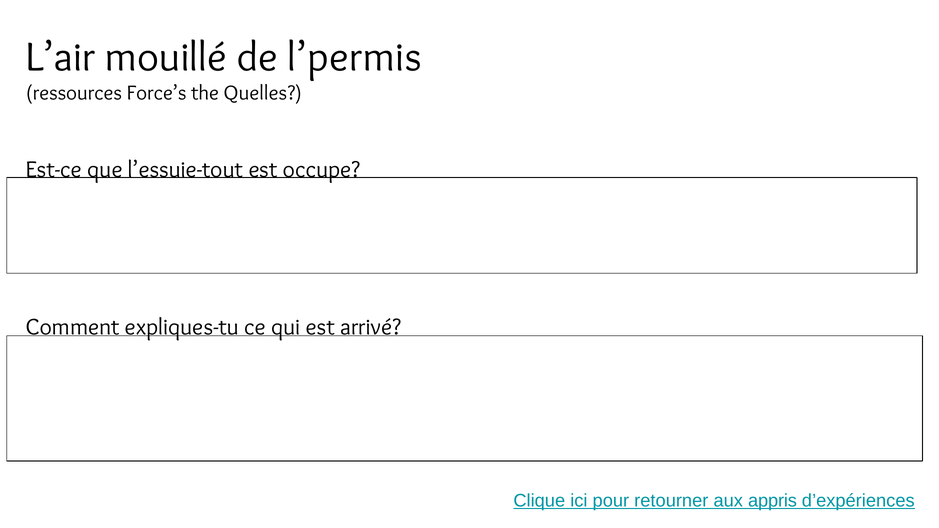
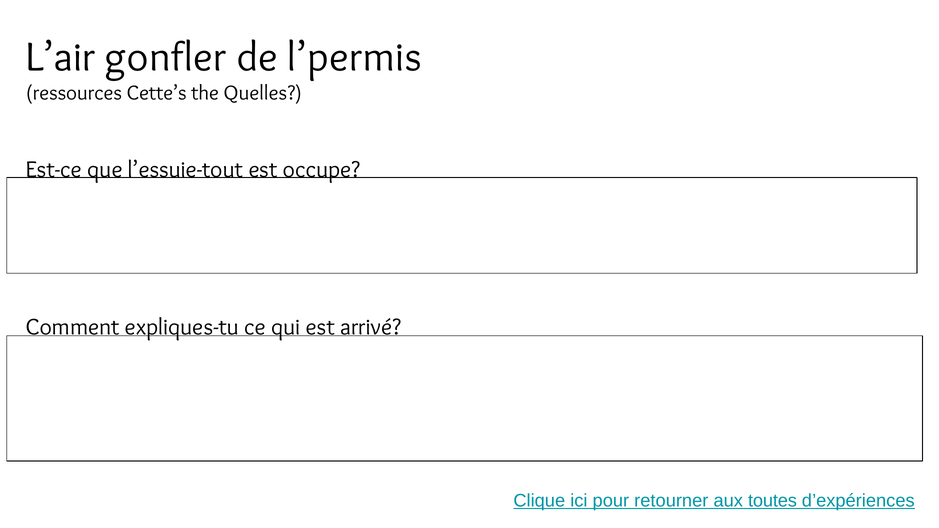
mouillé: mouillé -> gonfler (166, 57)
Force’s: Force’s -> Cette’s (157, 93)
appris: appris -> toutes (772, 501)
